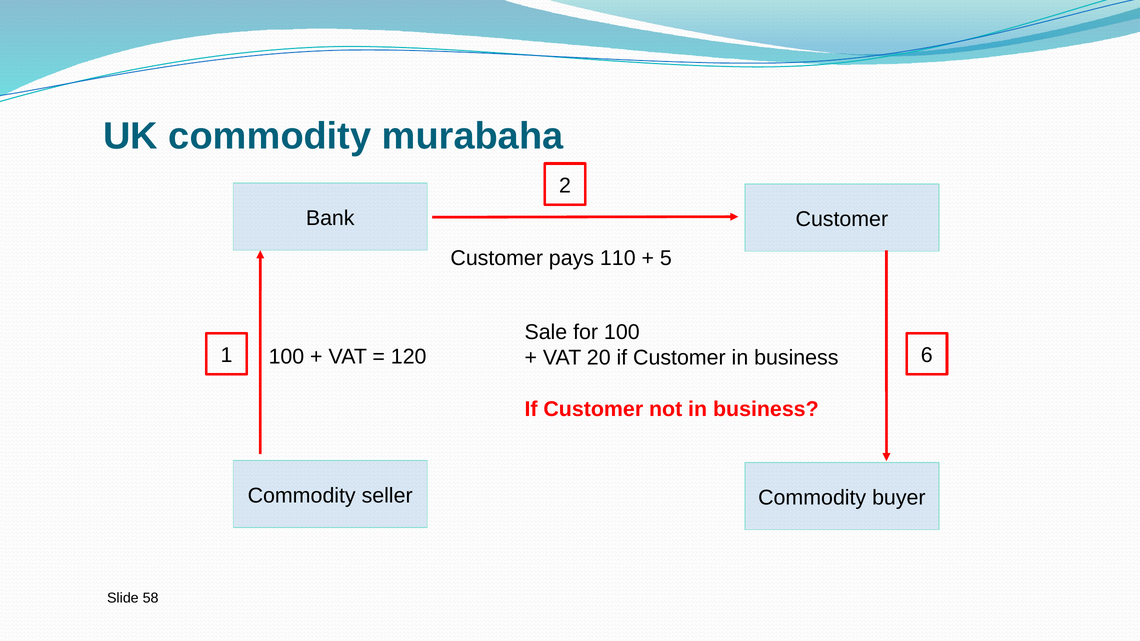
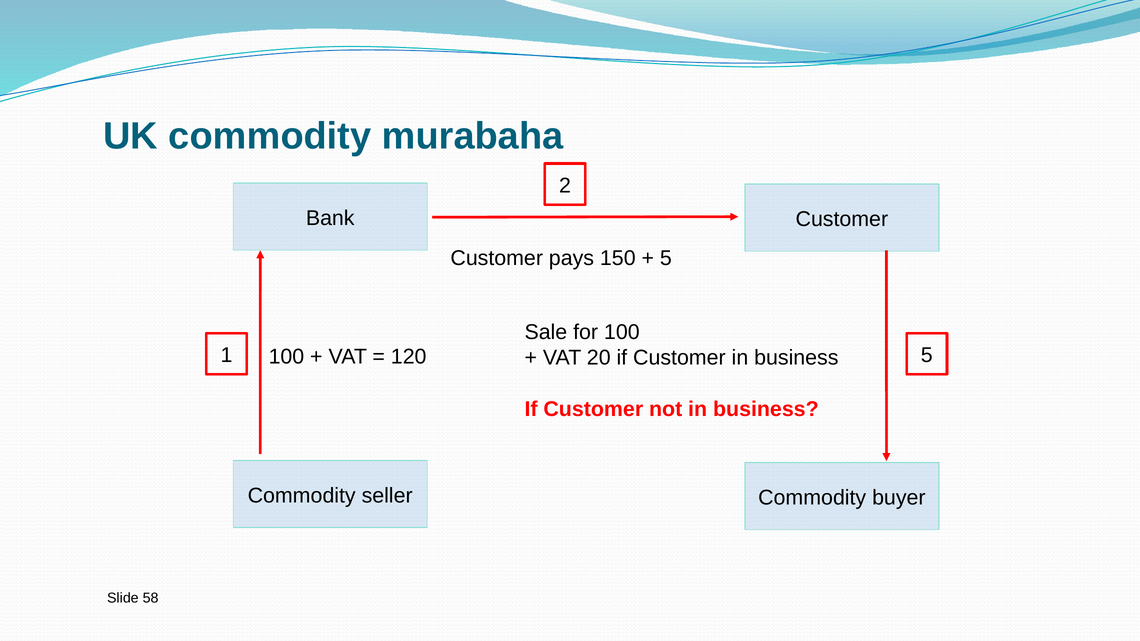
110: 110 -> 150 (618, 258)
1 6: 6 -> 5 (927, 355)
